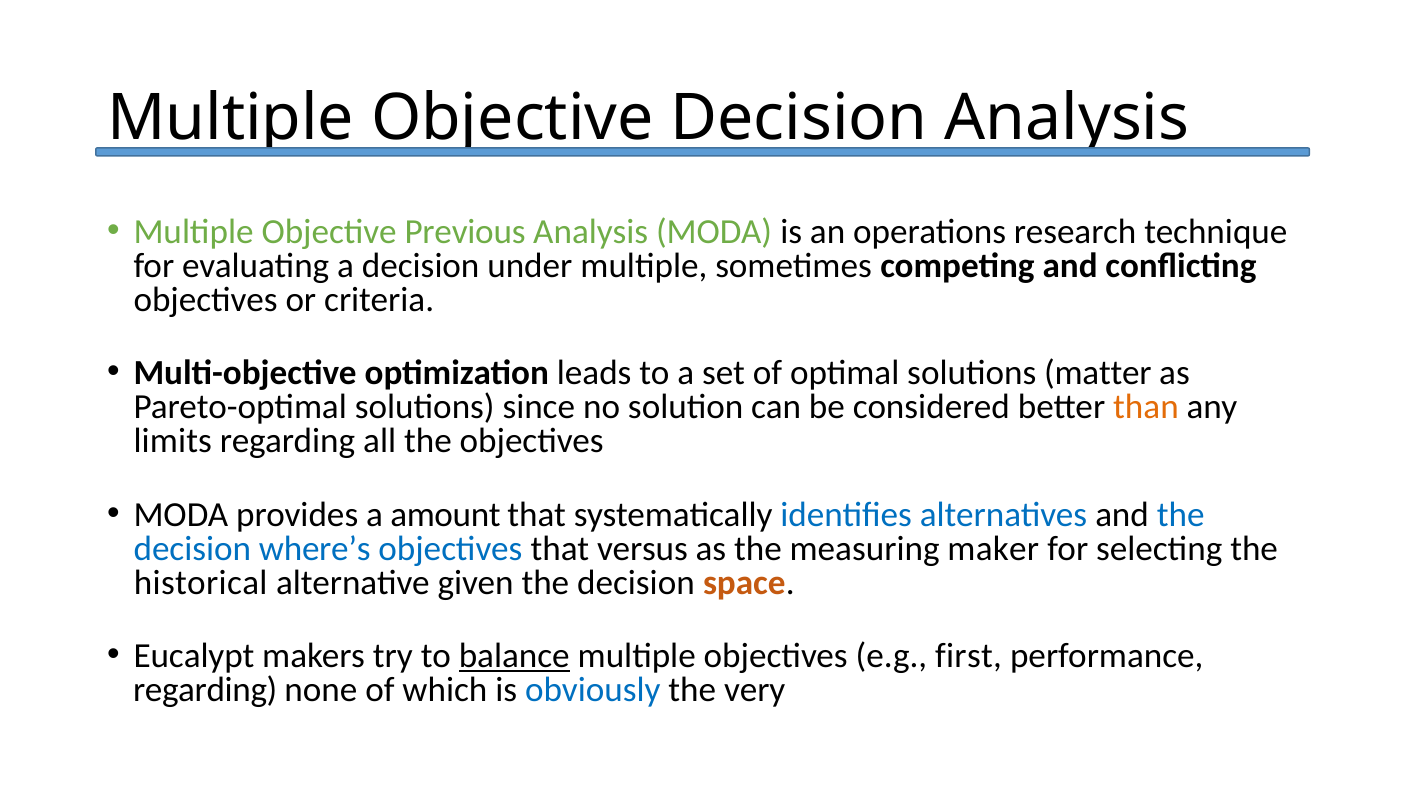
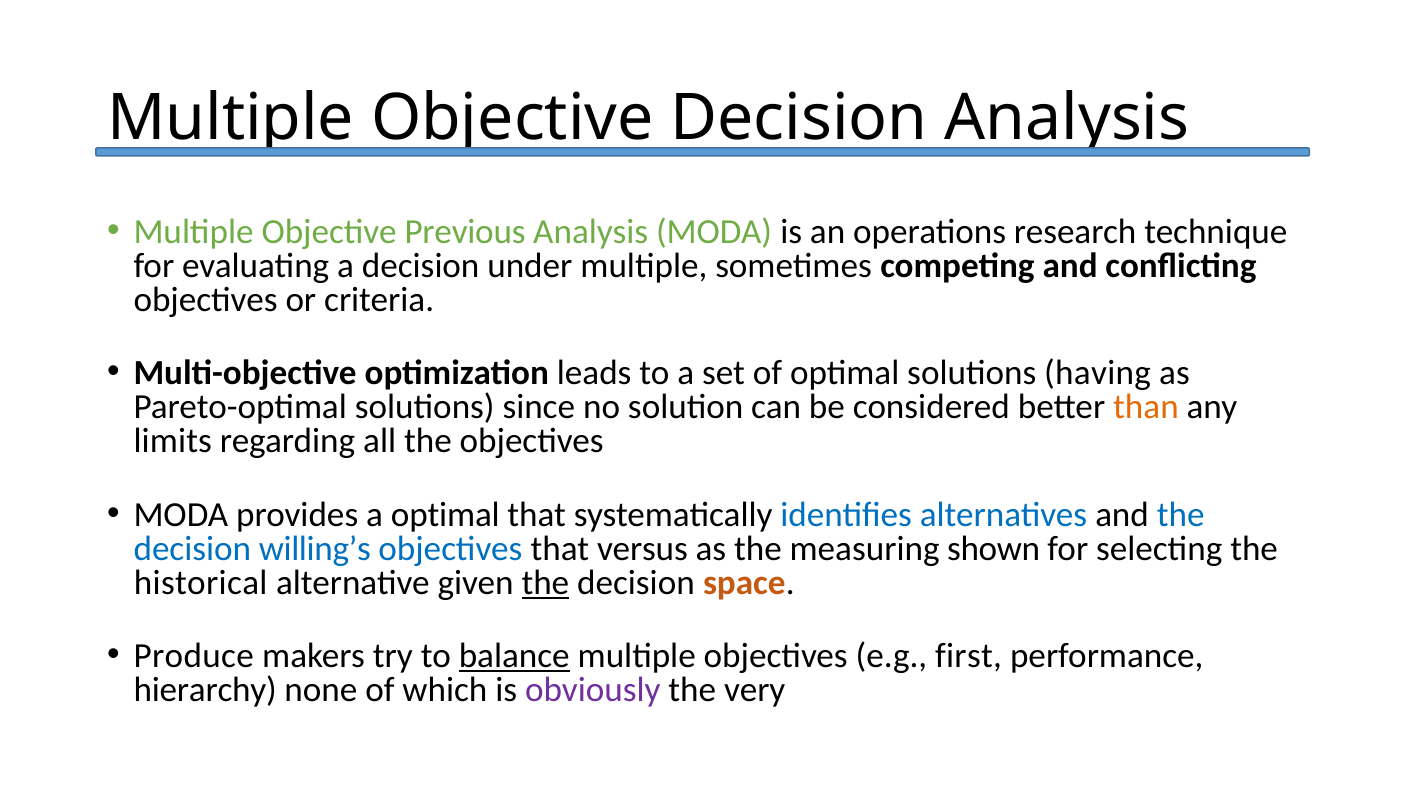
matter: matter -> having (1098, 373)
a amount: amount -> optimal (445, 514)
where’s: where’s -> willing’s (315, 549)
maker: maker -> shown (994, 549)
the underline: none -> present (545, 583)
Eucalypt: Eucalypt -> Produce (194, 656)
regarding: regarding -> hierarchy (205, 690)
obviously colour: blue -> purple (593, 690)
